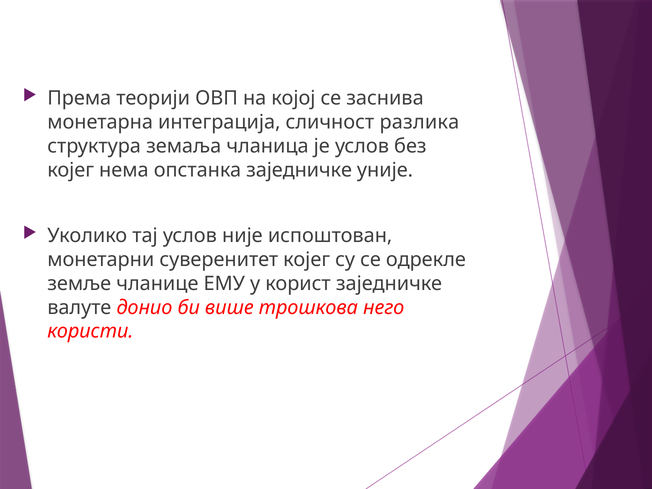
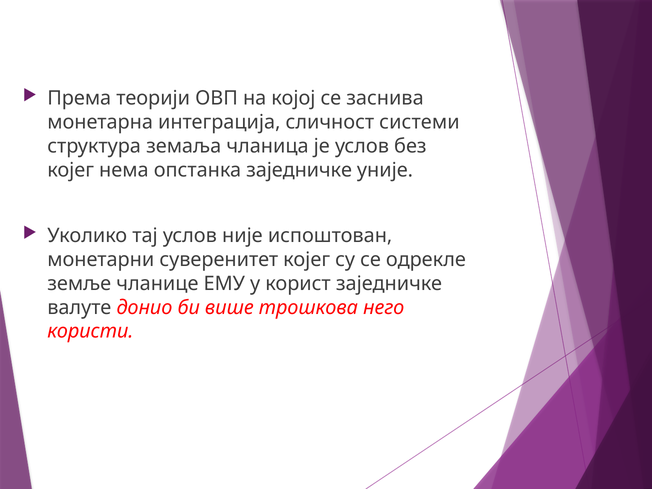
разлика: разлика -> системи (419, 122)
